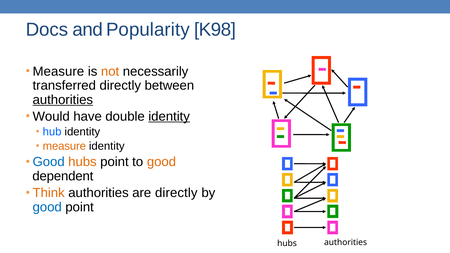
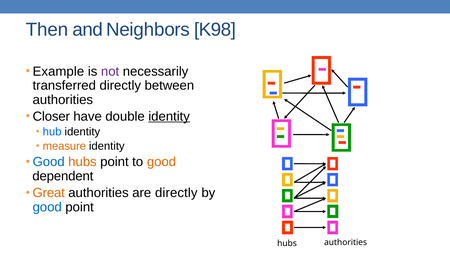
Docs: Docs -> Then (47, 30)
Popularity: Popularity -> Neighbors (148, 30)
Measure: Measure -> Example (58, 71)
not colour: orange -> purple (110, 71)
authorities underline: present -> none (63, 100)
Would: Would -> Closer (51, 117)
Think: Think -> Great (49, 193)
